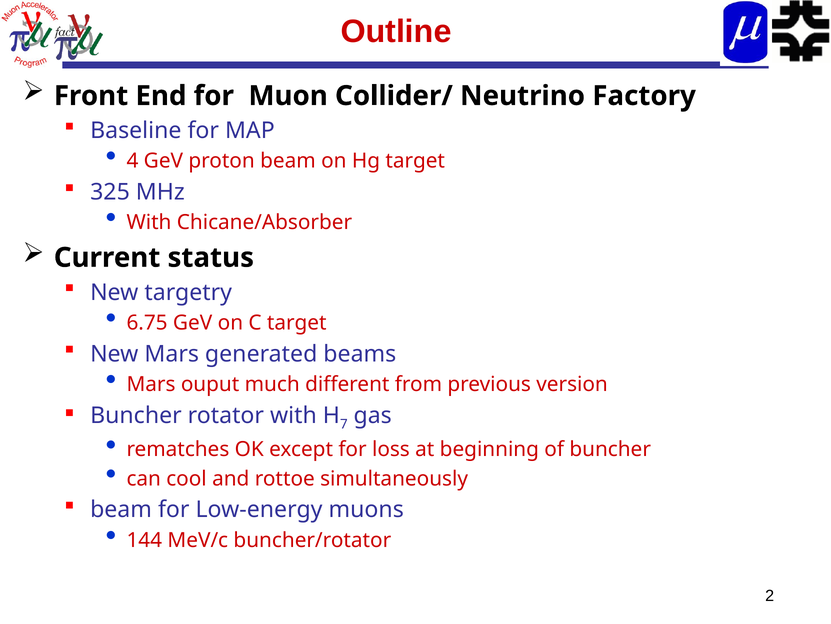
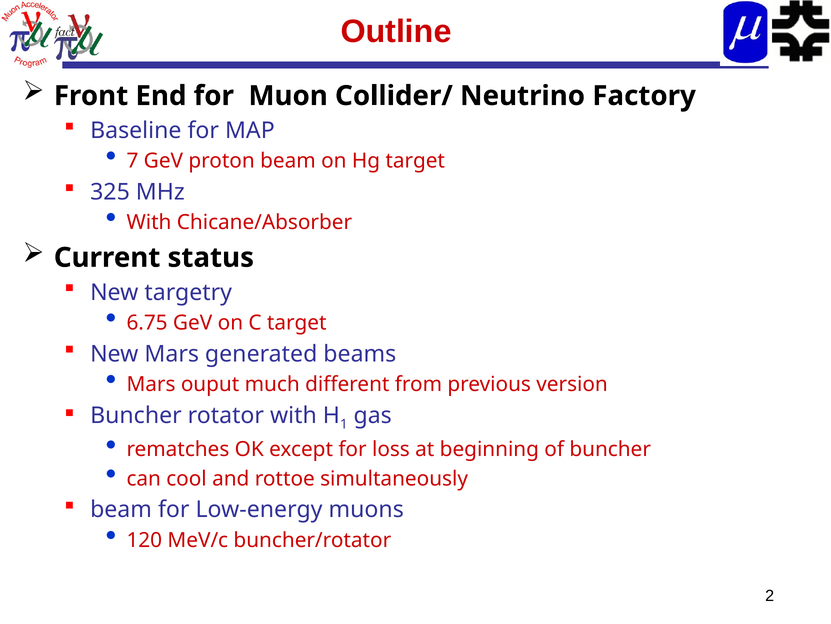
4: 4 -> 7 (132, 161)
7: 7 -> 1 (344, 424)
144: 144 -> 120 (144, 540)
